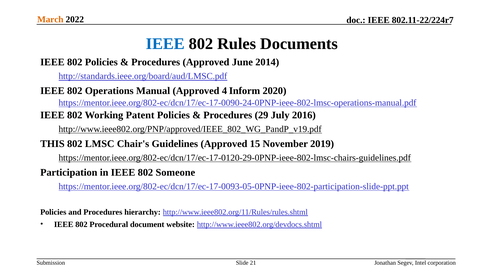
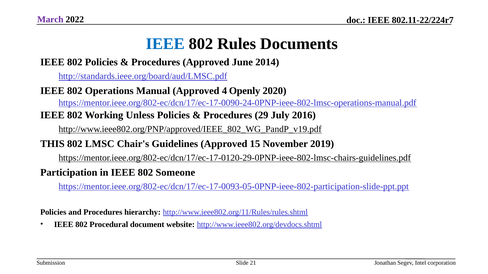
March colour: orange -> purple (50, 19)
Inform: Inform -> Openly (245, 91)
Patent: Patent -> Unless (140, 115)
